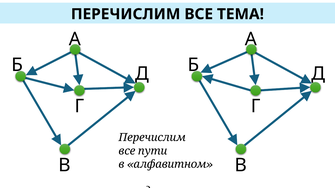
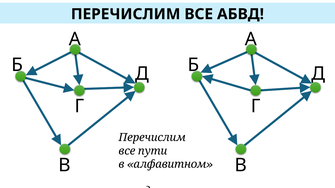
ТЕМА: ТЕМА -> АБВД (240, 14)
